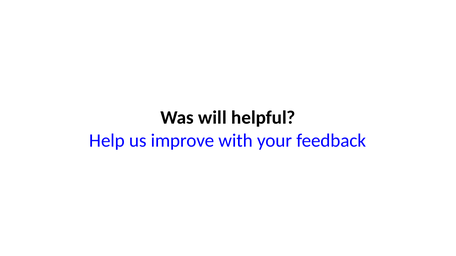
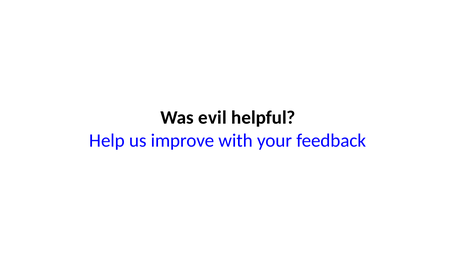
will: will -> evil (212, 118)
